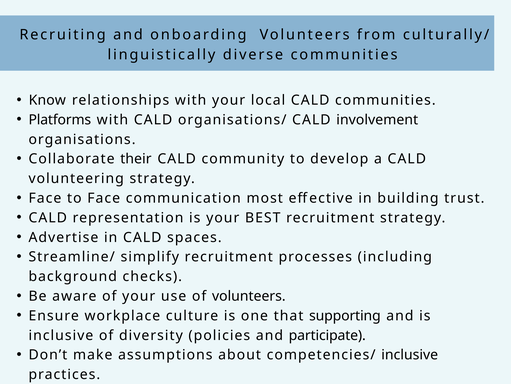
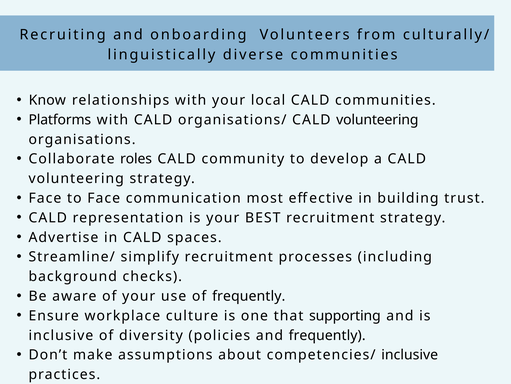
organisations/ CALD involvement: involvement -> volunteering (377, 120)
their: their -> roles (136, 159)
of volunteers: volunteers -> frequently (249, 296)
and participate: participate -> frequently (327, 335)
